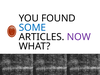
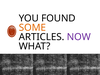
SOME colour: blue -> orange (32, 28)
